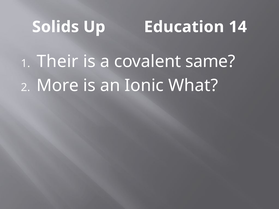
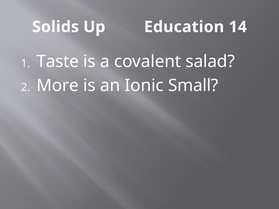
Their: Their -> Taste (58, 62)
same: same -> salad (210, 62)
What: What -> Small (193, 86)
